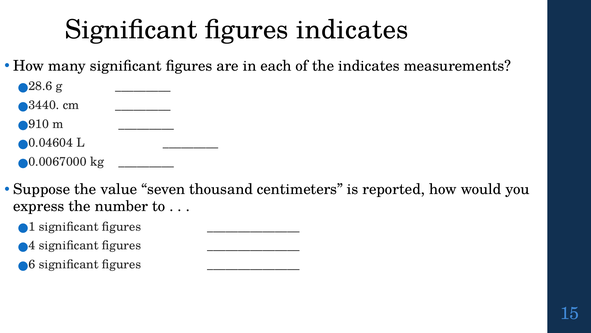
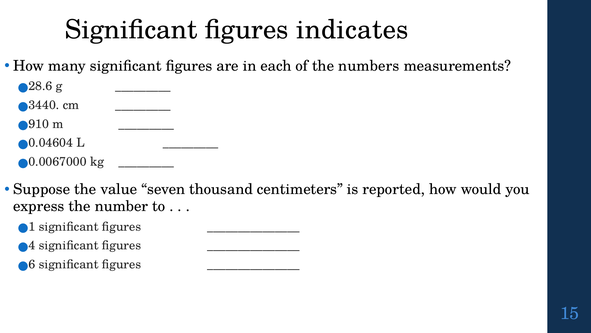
the indicates: indicates -> numbers (369, 66)
